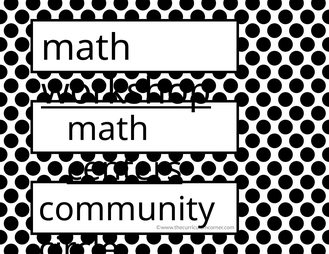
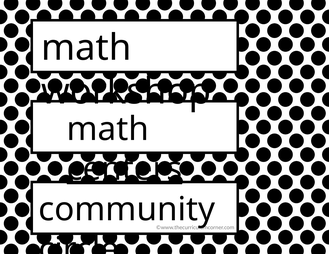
workshop underline: present -> none (126, 92)
